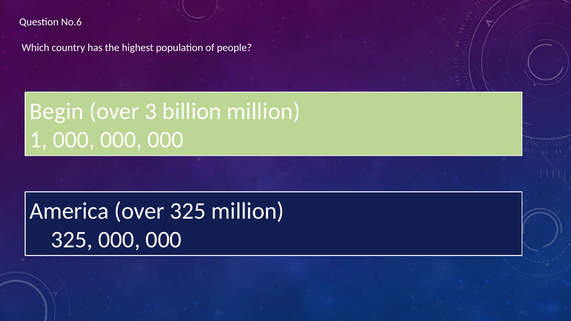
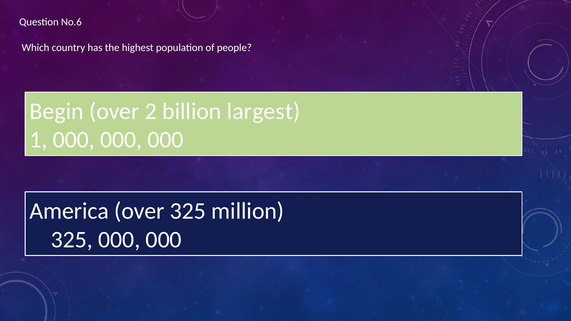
3: 3 -> 2 (151, 111)
billion million: million -> largest (264, 111)
